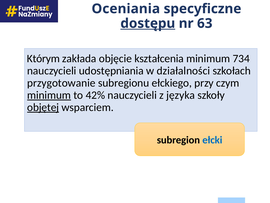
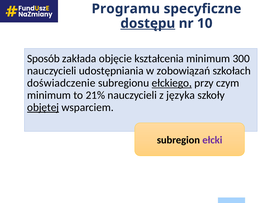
Oceniania: Oceniania -> Programu (126, 9)
63: 63 -> 10 (205, 23)
Którym: Którym -> Sposób (43, 58)
734: 734 -> 300 (241, 58)
działalności: działalności -> zobowiązań (183, 71)
przygotowanie: przygotowanie -> doświadczenie (61, 83)
ełckiego underline: none -> present (172, 83)
minimum underline: present -> none (49, 95)
42%: 42% -> 21% (95, 95)
ełcki colour: blue -> purple (212, 140)
